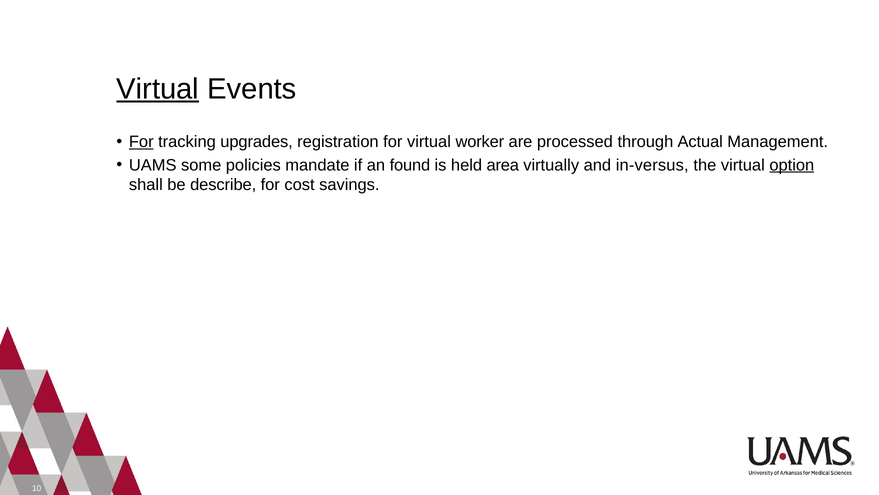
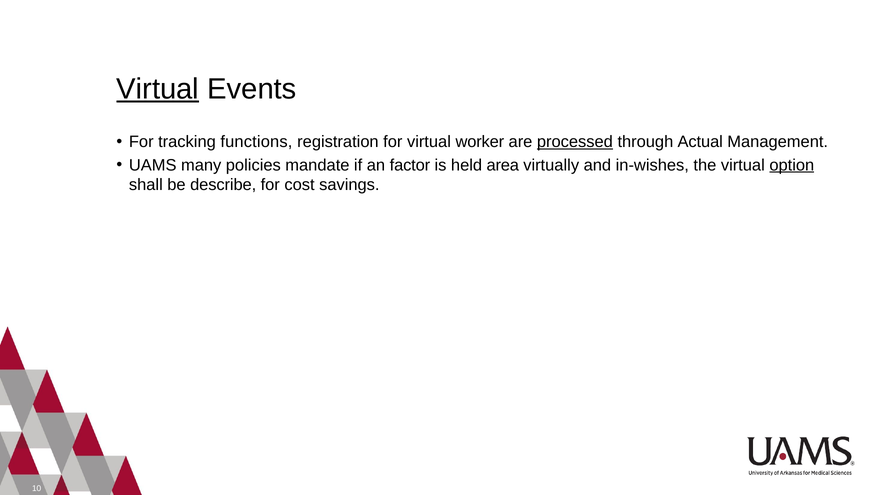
For underline: present -> none (141, 142)
upgrades: upgrades -> functions (256, 142)
processed underline: none -> present (575, 142)
some: some -> many (201, 165)
found: found -> factor (410, 165)
in-versus: in-versus -> in-wishes (652, 165)
